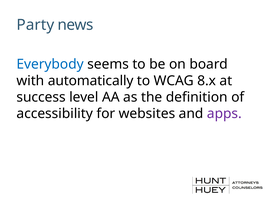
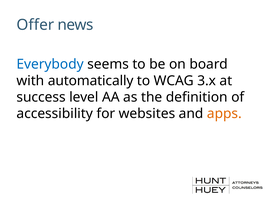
Party: Party -> Offer (35, 25)
8.x: 8.x -> 3.x (207, 81)
apps colour: purple -> orange (224, 114)
